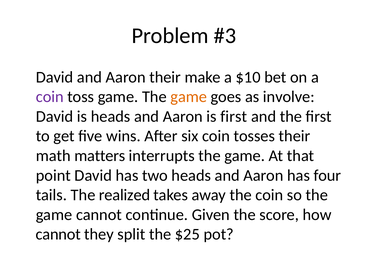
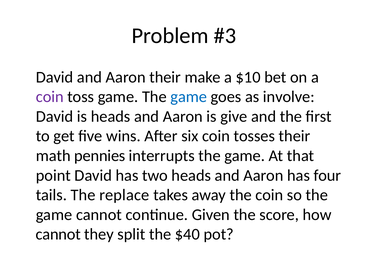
game colour: orange -> blue (189, 97)
is first: first -> give (234, 116)
matters: matters -> pennies (100, 156)
realized: realized -> replace (124, 195)
$25: $25 -> $40 (187, 234)
